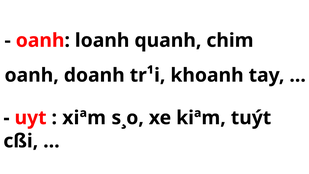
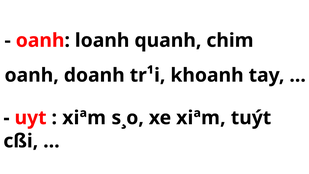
xe kiªm: kiªm -> xiªm (201, 118)
